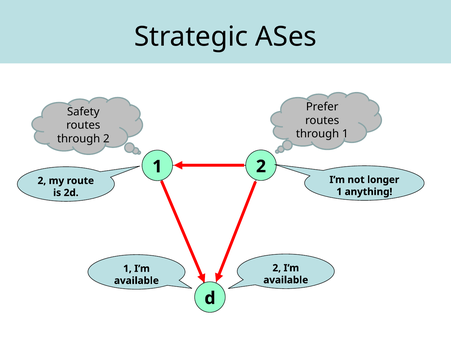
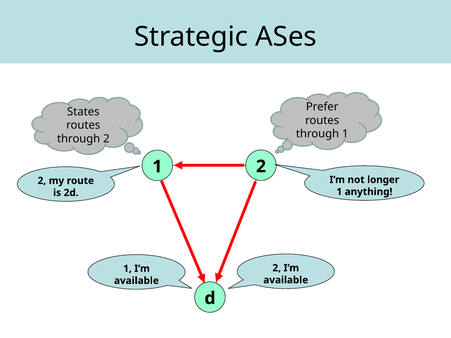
Safety: Safety -> States (83, 112)
